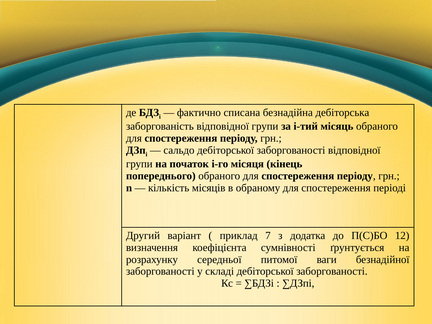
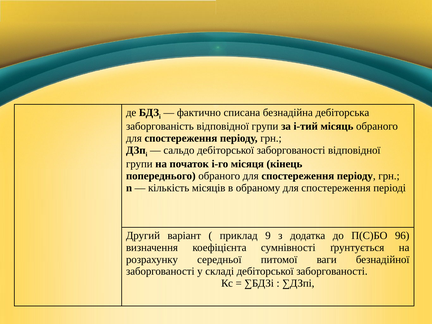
7: 7 -> 9 (268, 236)
12: 12 -> 96 (402, 236)
